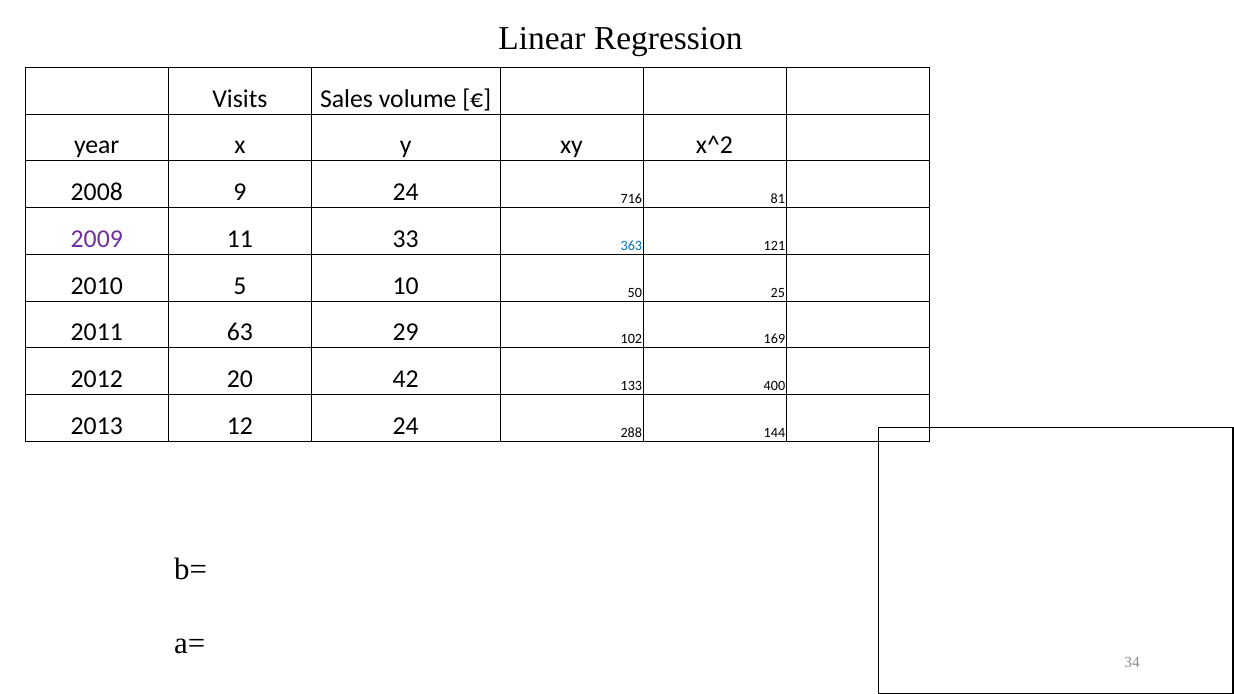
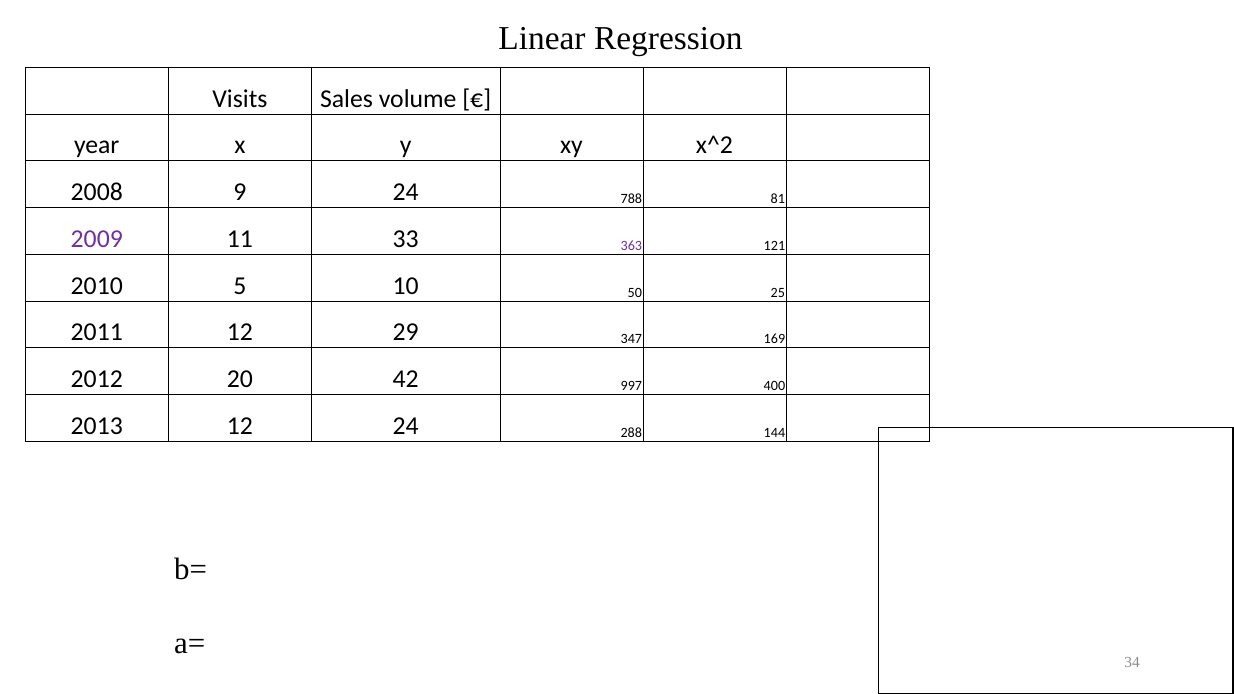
716: 716 -> 788 (631, 199)
363 colour: blue -> purple (631, 246)
2011 63: 63 -> 12 (240, 332)
102: 102 -> 347 (631, 339)
133: 133 -> 997 (631, 386)
